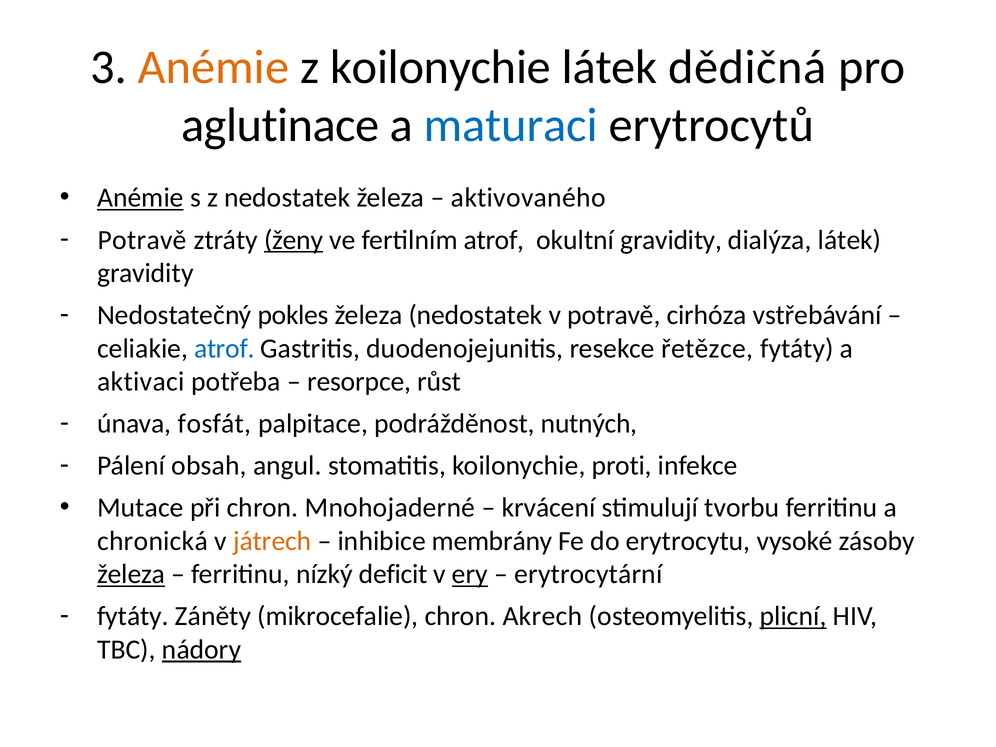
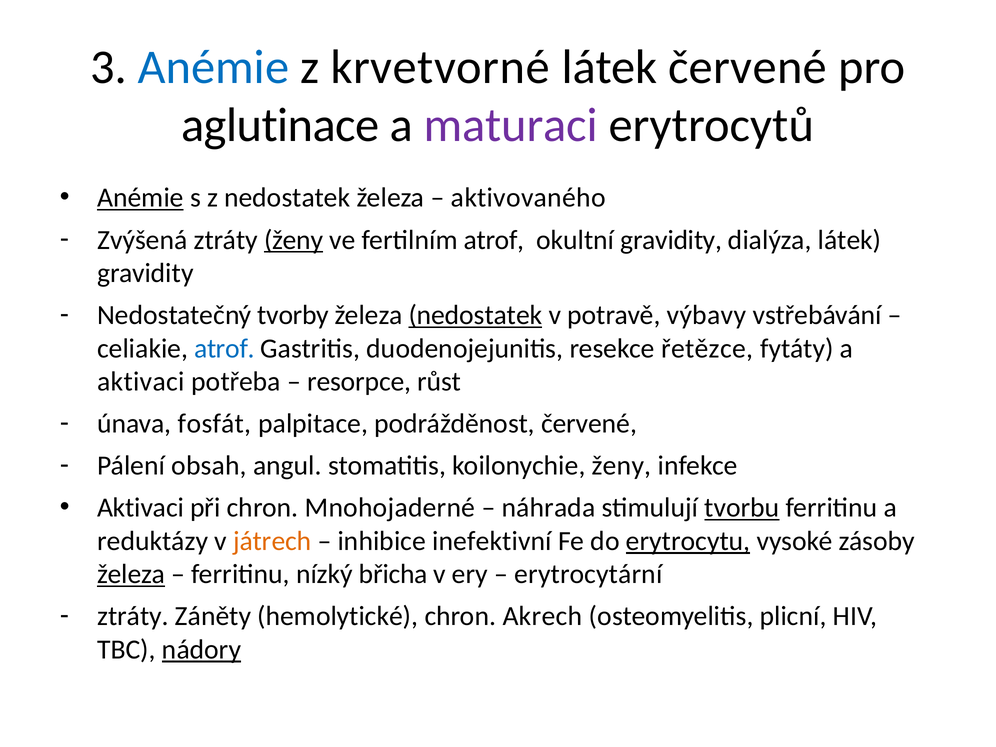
Anémie colour: orange -> blue (213, 67)
z koilonychie: koilonychie -> krvetvorné (440, 67)
látek dědičná: dědičná -> červené (748, 67)
maturaci colour: blue -> purple (511, 125)
Potravě: Potravě -> Zvýšená (142, 240)
pokles: pokles -> tvorby (293, 315)
nedostatek underline: none -> present (475, 315)
cirhóza: cirhóza -> výbavy (707, 315)
podrážděnost nutných: nutných -> červené (589, 424)
koilonychie proti: proti -> ženy (622, 466)
Mutace: Mutace -> Aktivaci (141, 508)
krvácení: krvácení -> náhrada (549, 508)
tvorbu underline: none -> present (742, 508)
chronická: chronická -> reduktázy (153, 541)
membrány: membrány -> inefektivní (492, 541)
erytrocytu underline: none -> present (688, 541)
deficit: deficit -> břicha (393, 574)
ery underline: present -> none (470, 574)
fytáty: fytáty -> ztráty (133, 616)
mikrocefalie: mikrocefalie -> hemolytické (338, 616)
plicní underline: present -> none (793, 616)
